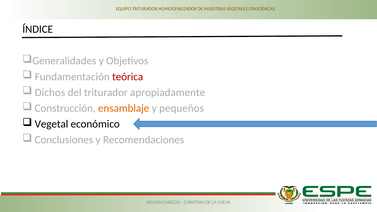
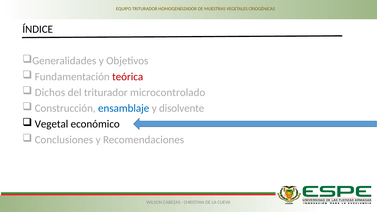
apropiadamente: apropiadamente -> microcontrolado (168, 92)
ensamblaje colour: orange -> blue (124, 108)
pequeños: pequeños -> disolvente (182, 108)
